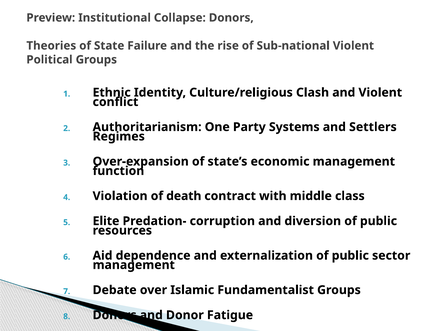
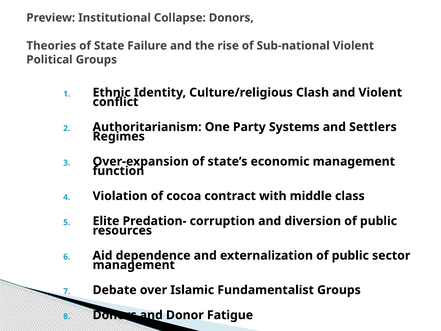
death: death -> cocoa (184, 196)
